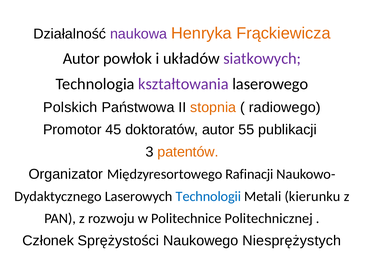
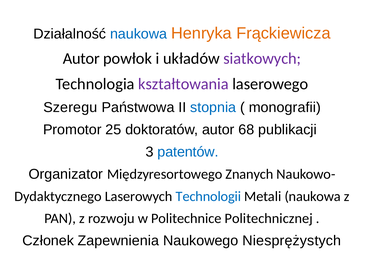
naukowa colour: purple -> blue (139, 34)
Polskich: Polskich -> Szeregu (70, 107)
stopnia colour: orange -> blue (213, 107)
radiowego: radiowego -> monografii (285, 107)
45: 45 -> 25 (113, 130)
55: 55 -> 68 (246, 130)
patentów colour: orange -> blue (188, 152)
Rafinacji: Rafinacji -> Znanych (249, 174)
Metali kierunku: kierunku -> naukowa (313, 196)
Sprężystości: Sprężystości -> Zapewnienia (118, 241)
